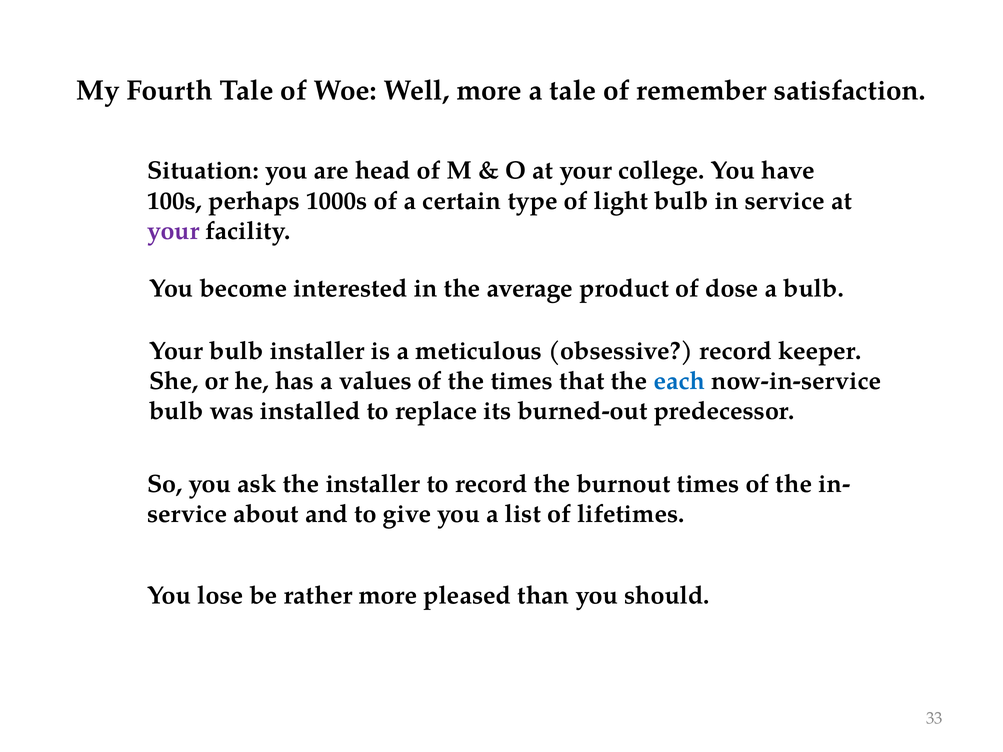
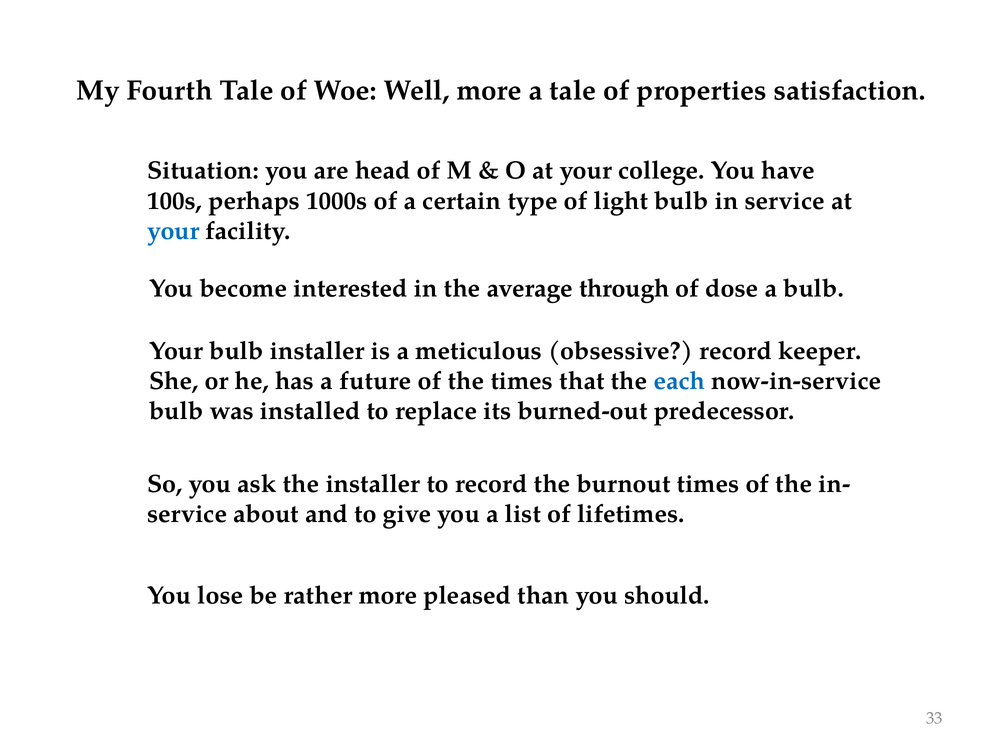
remember: remember -> properties (702, 90)
your colour: purple -> blue (173, 231)
product: product -> through (624, 289)
values: values -> future (375, 381)
